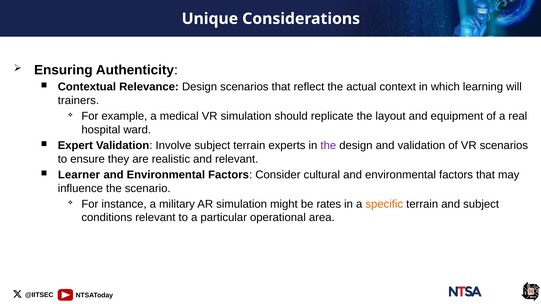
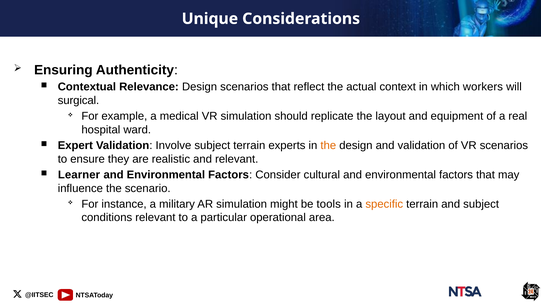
learning: learning -> workers (483, 87)
trainers: trainers -> surgical (78, 101)
the colour: purple -> orange (328, 146)
rates: rates -> tools (329, 204)
